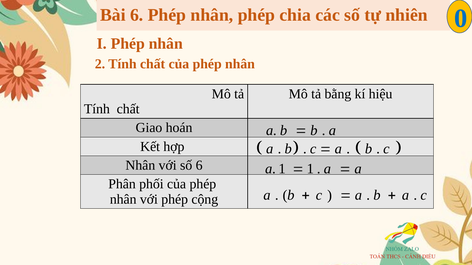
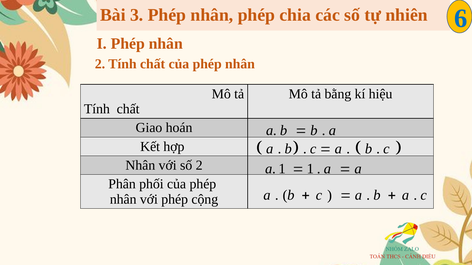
Bài 6: 6 -> 3 (137, 15)
0: 0 -> 6 (461, 18)
số 6: 6 -> 2 (199, 166)
